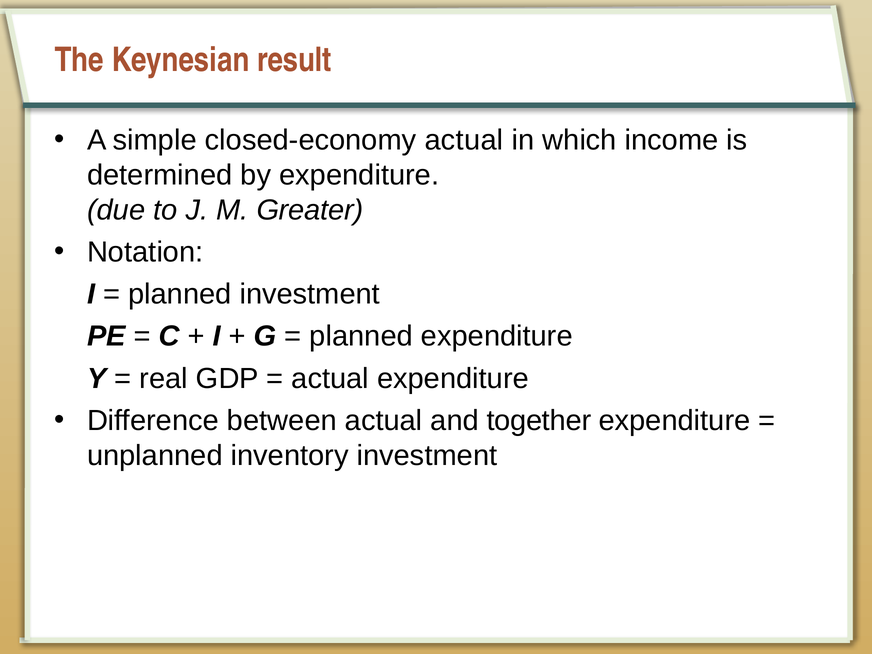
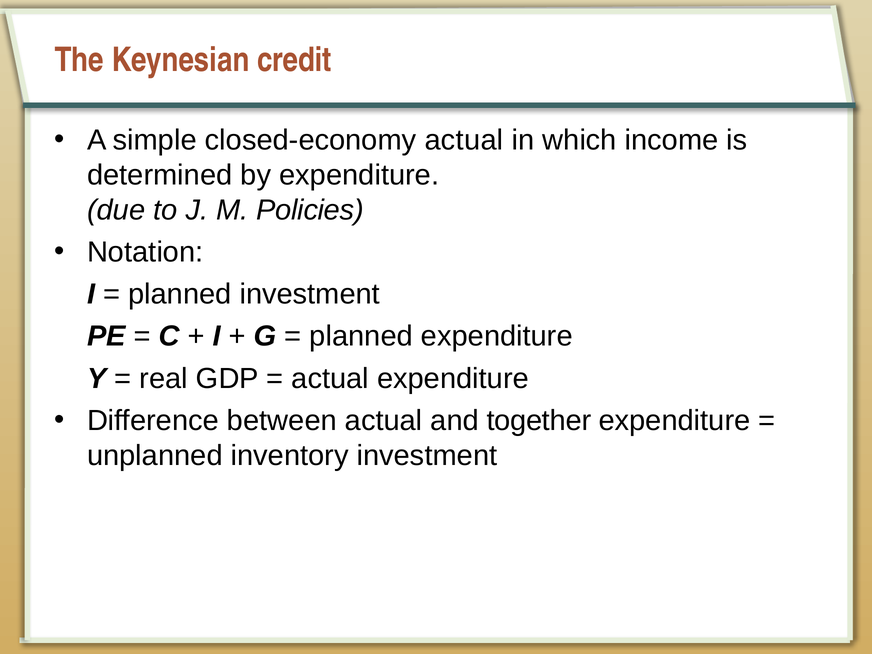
result: result -> credit (294, 60)
Greater: Greater -> Policies (310, 210)
